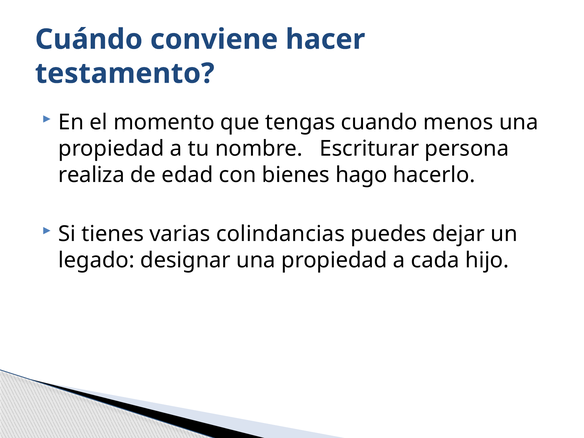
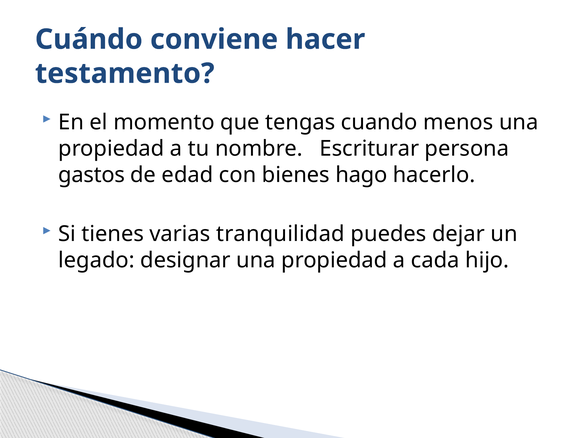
realiza: realiza -> gastos (92, 175)
colindancias: colindancias -> tranquilidad (280, 234)
